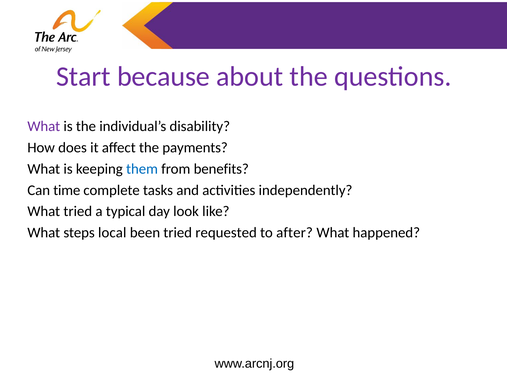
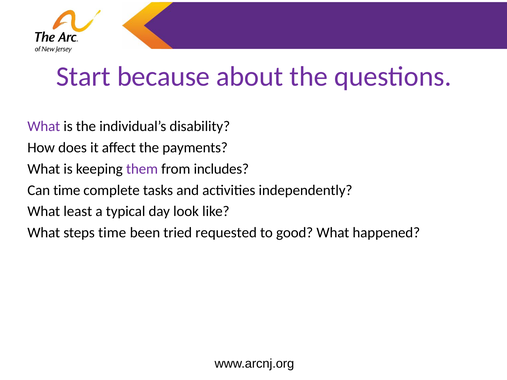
them colour: blue -> purple (142, 169)
benefits: benefits -> includes (221, 169)
What tried: tried -> least (78, 212)
steps local: local -> time (112, 233)
after: after -> good (295, 233)
